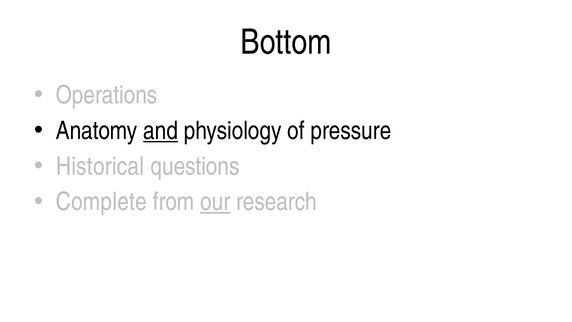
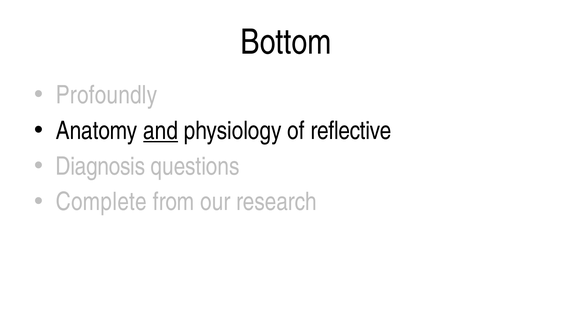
Operations: Operations -> Profoundly (106, 95)
pressure: pressure -> reflective (351, 131)
Historical: Historical -> Diagnosis (100, 166)
our underline: present -> none (215, 202)
